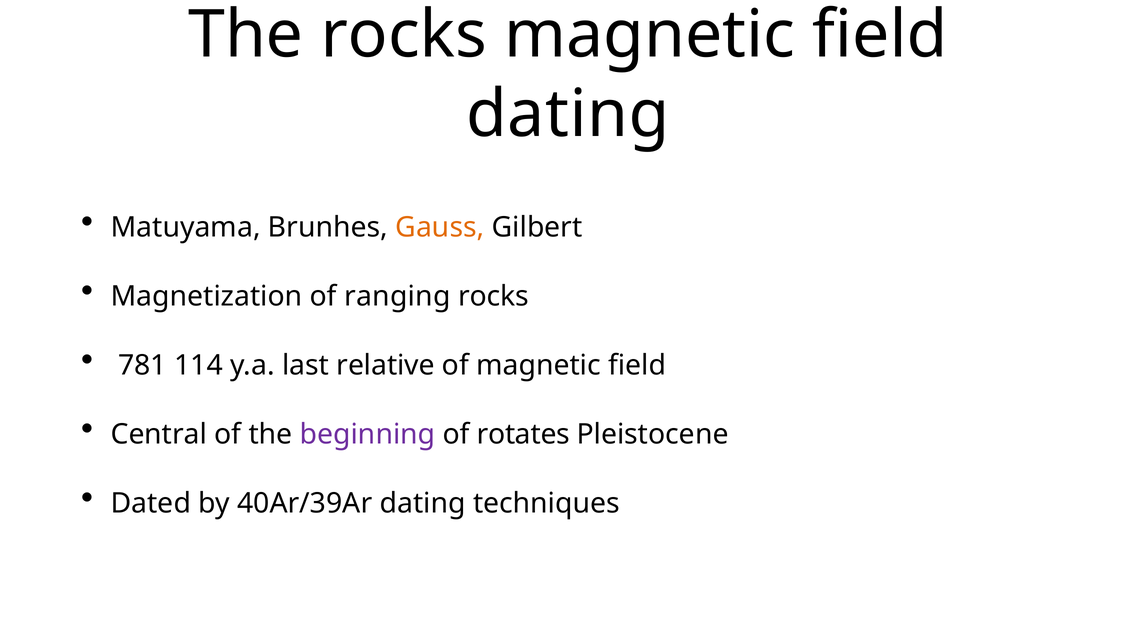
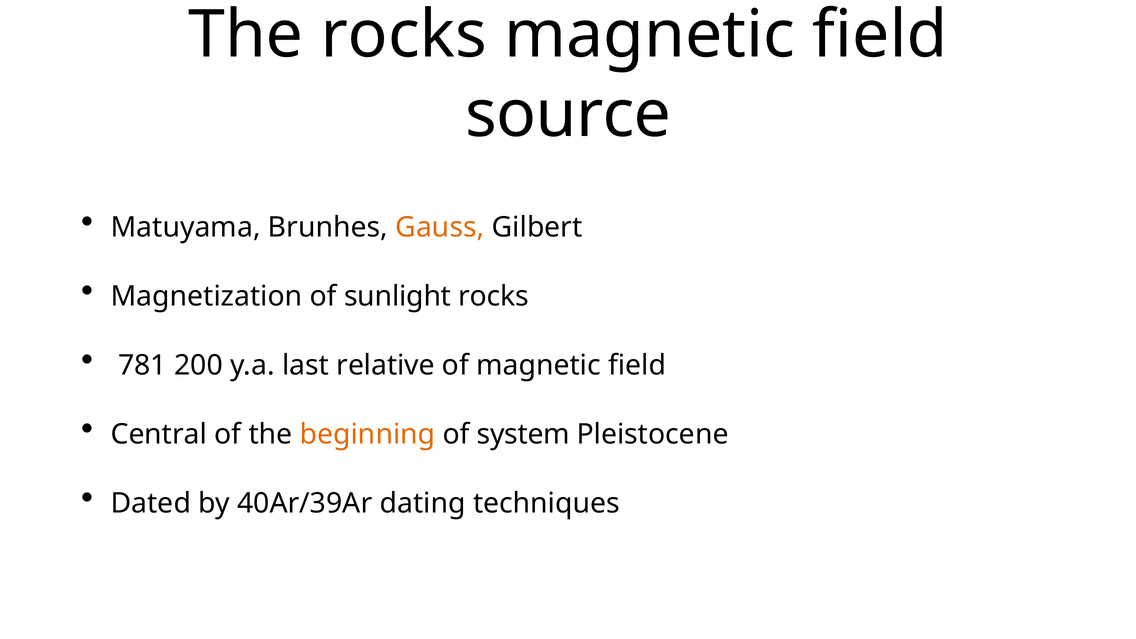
dating: dating -> source (568, 114)
ranging: ranging -> sunlight (398, 296)
114: 114 -> 200 (198, 365)
beginning colour: purple -> orange (368, 434)
rotates: rotates -> system (523, 434)
